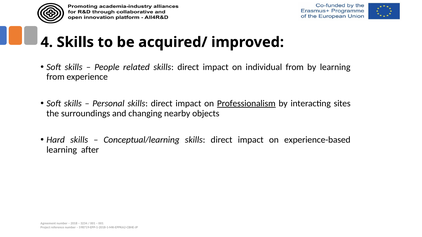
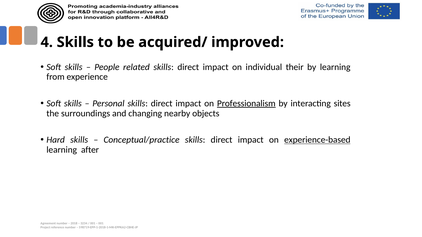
individual from: from -> their (295, 67)
Conceptual/learning: Conceptual/learning -> Conceptual/practice (142, 140)
experience-based underline: none -> present (317, 140)
